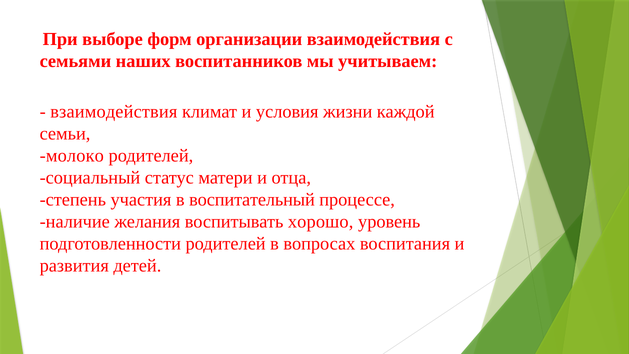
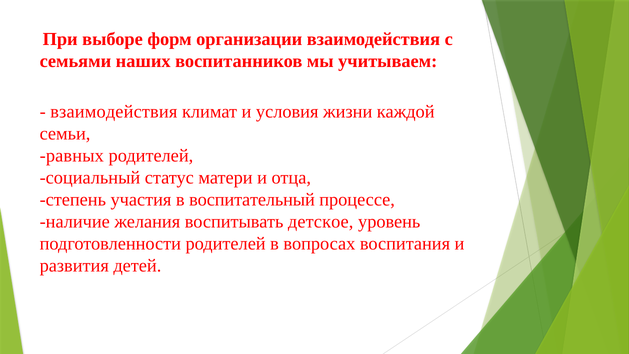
молоко: молоко -> равных (72, 156)
хорошо: хорошо -> детское (321, 222)
